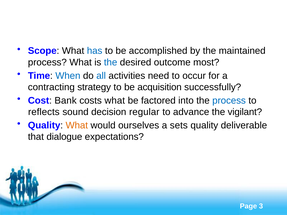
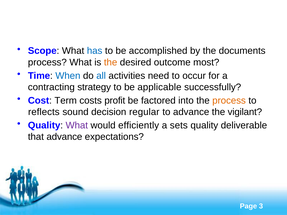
maintained: maintained -> documents (242, 51)
the colour: blue -> orange (111, 62)
acquisition: acquisition -> applicable (159, 87)
Bank: Bank -> Term (66, 101)
costs what: what -> profit (115, 101)
process colour: blue -> orange (229, 101)
What colour: orange -> purple (77, 125)
ourselves: ourselves -> efficiently (139, 125)
that dialogue: dialogue -> advance (64, 137)
